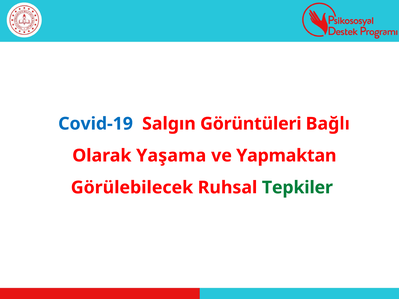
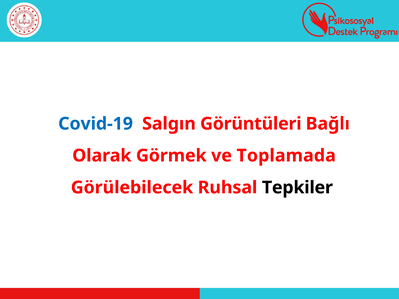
Yaşama: Yaşama -> Görmek (171, 156)
Yapmaktan: Yapmaktan -> Toplamada (286, 156)
Tepkiler colour: green -> black (297, 188)
